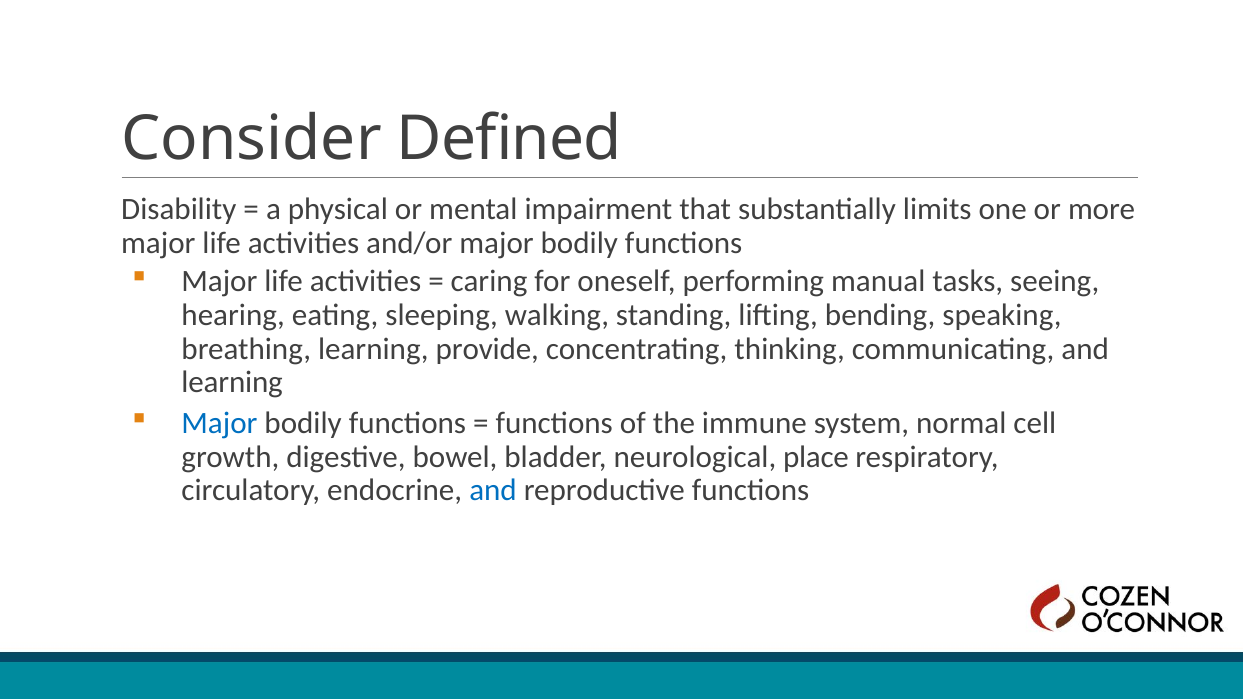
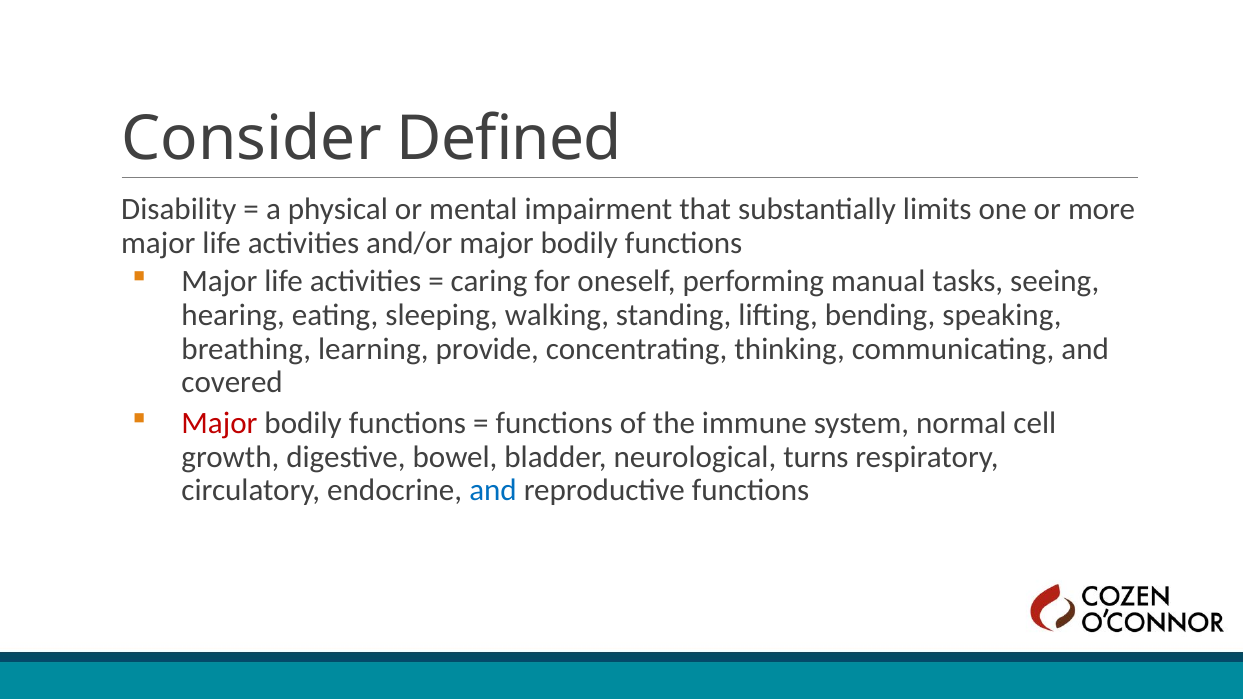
learning: learning -> covered (232, 382)
Major colour: blue -> red (219, 424)
place: place -> turns (816, 457)
